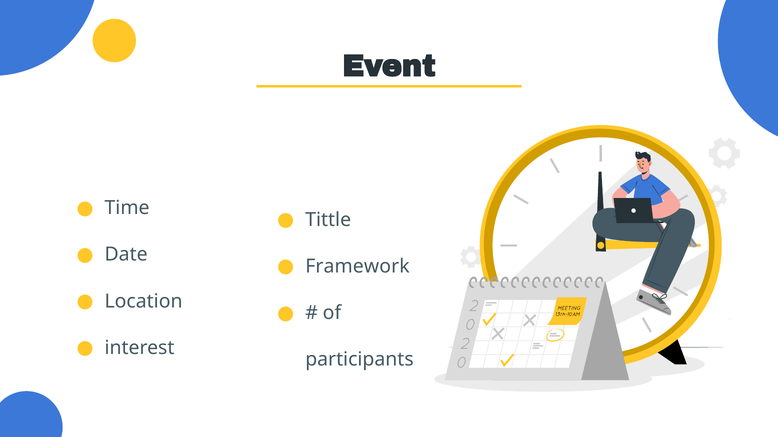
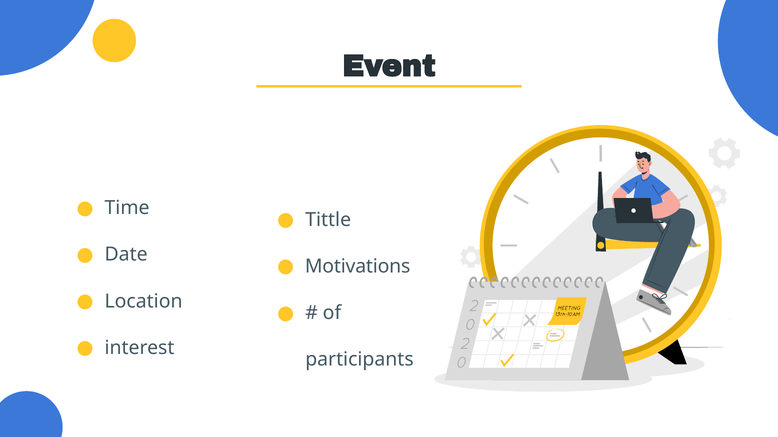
Framework: Framework -> Motivations (358, 267)
